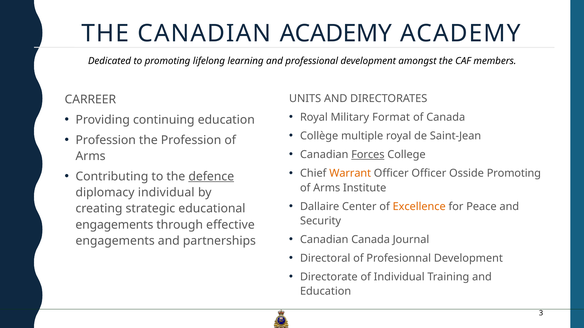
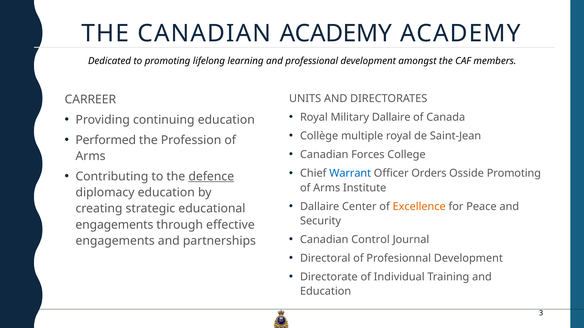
Military Format: Format -> Dallaire (391, 117)
Profession: Profession -> Performed (106, 140)
Forces underline: present -> none (368, 155)
Warrant colour: orange -> blue (350, 174)
Officer Officer: Officer -> Orders (429, 174)
diplomacy individual: individual -> education (166, 193)
Canadian Canada: Canada -> Control (371, 240)
